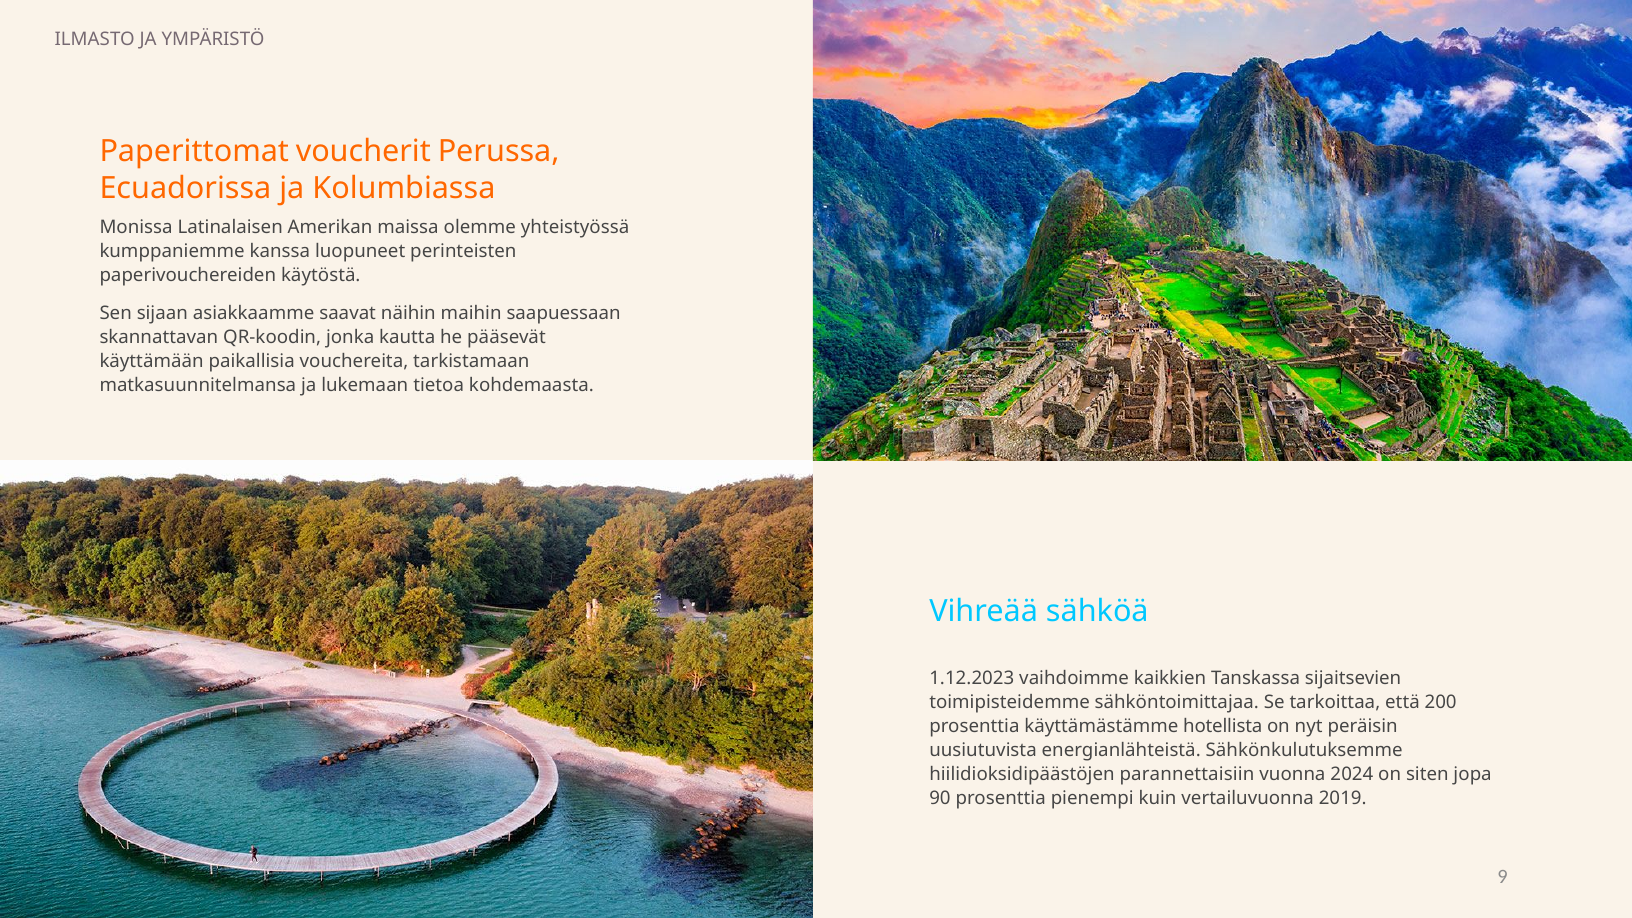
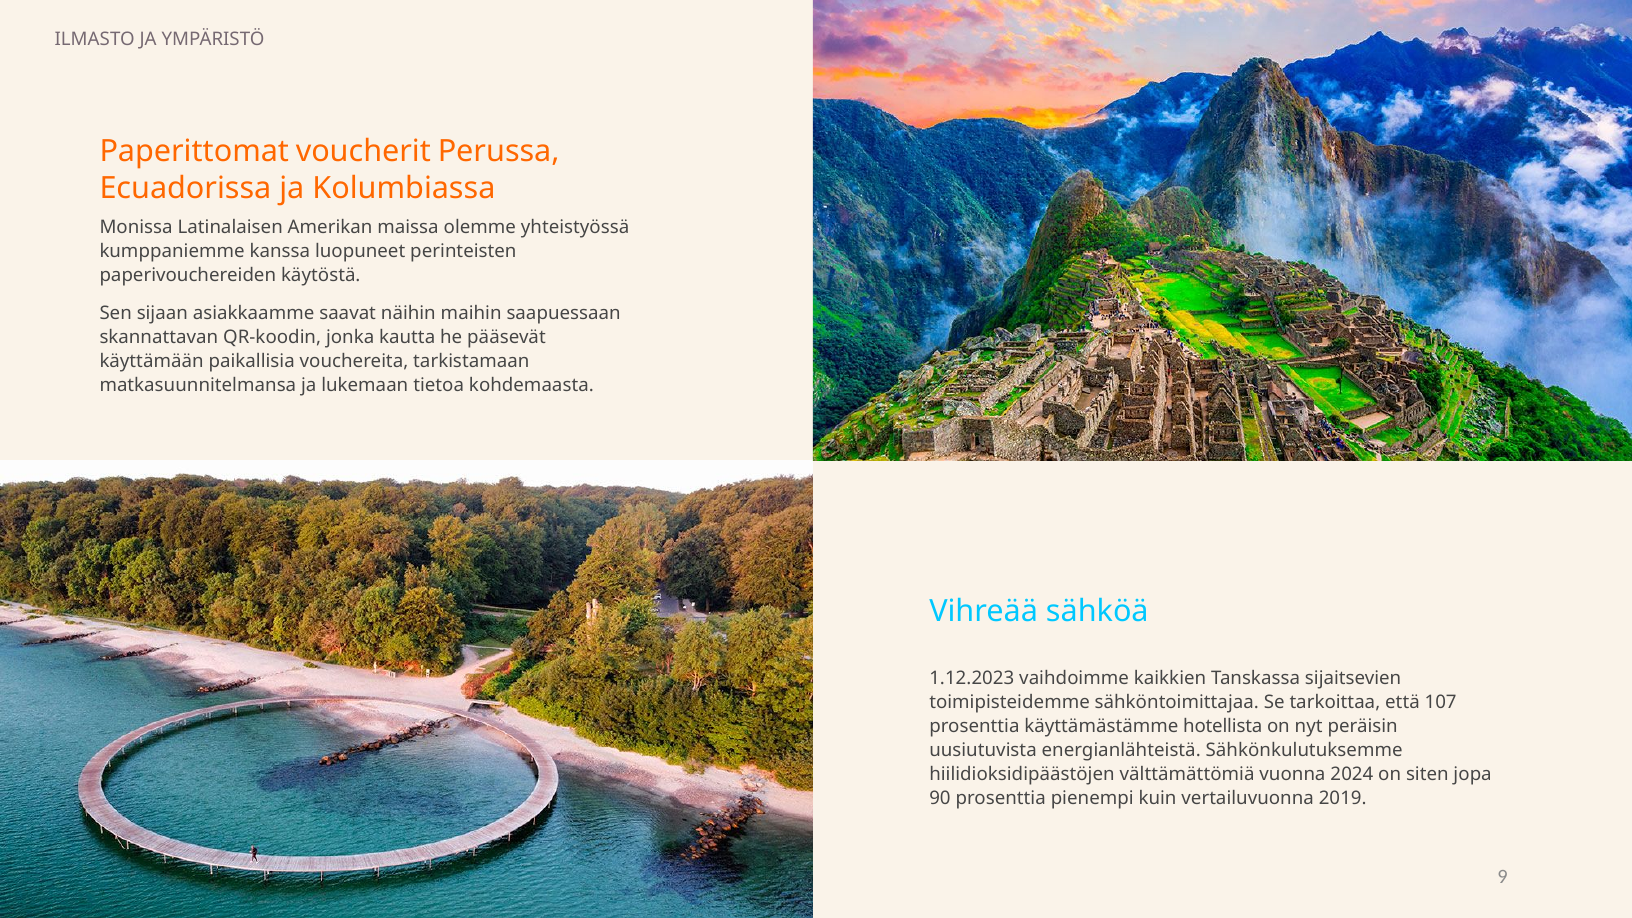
200: 200 -> 107 (1441, 702)
parannettaisiin: parannettaisiin -> välttämättömiä (1187, 774)
